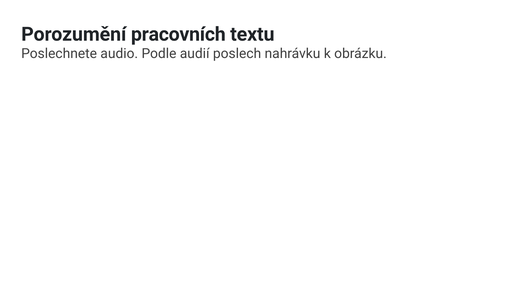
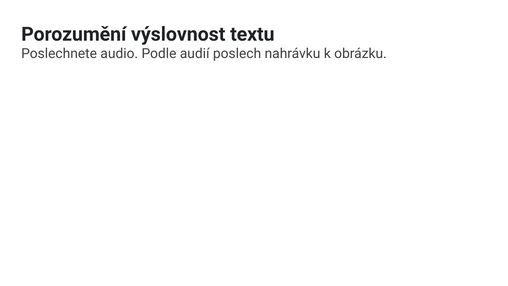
pracovních: pracovních -> výslovnost (178, 34)
